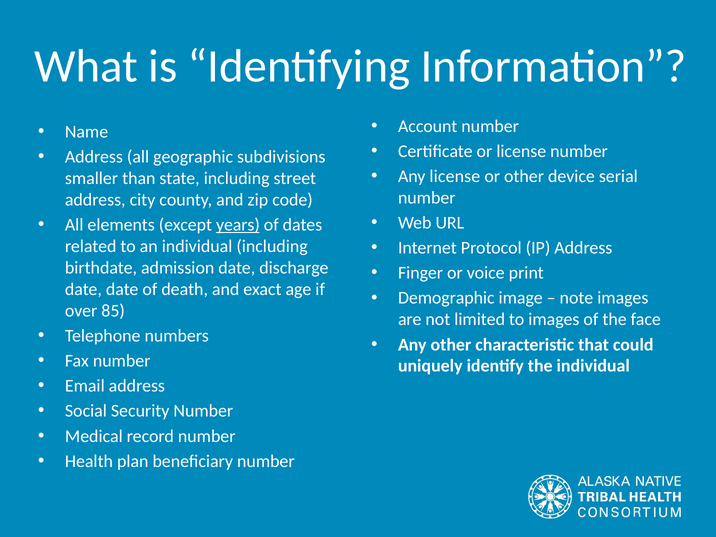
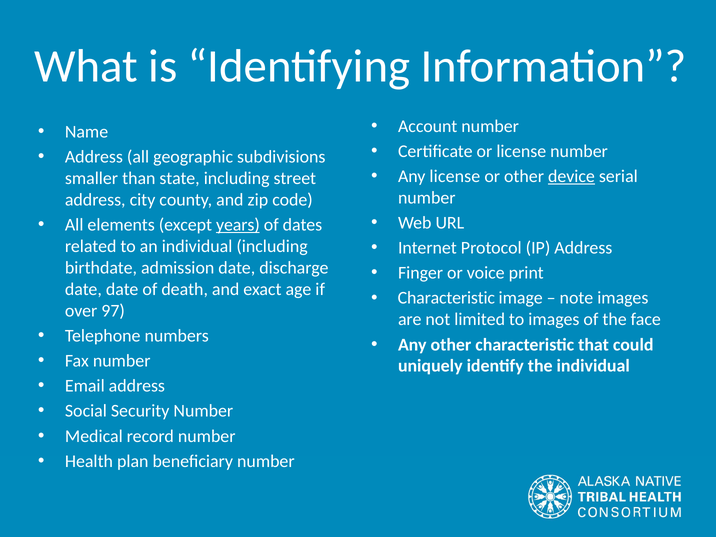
device underline: none -> present (571, 176)
Demographic: Demographic -> Characteristic (446, 298)
85: 85 -> 97 (113, 311)
